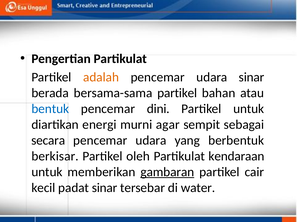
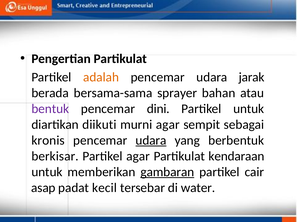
udara sinar: sinar -> jarak (252, 77)
bersama-sama partikel: partikel -> sprayer (177, 93)
bentuk colour: blue -> purple (50, 109)
energi: energi -> diikuti (99, 125)
secara: secara -> kronis (48, 141)
udara underline: none -> present (151, 141)
Partikel oleh: oleh -> agar (138, 157)
kecil: kecil -> asap (43, 188)
padat sinar: sinar -> kecil (104, 188)
